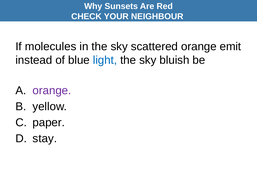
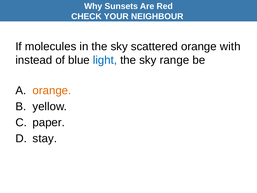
emit: emit -> with (230, 46)
bluish: bluish -> range (174, 60)
orange colour: purple -> orange (52, 90)
